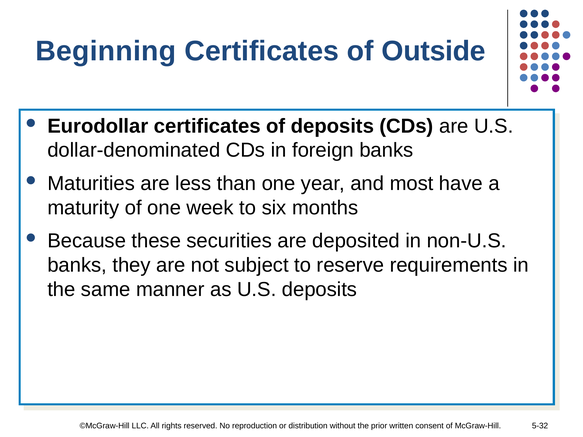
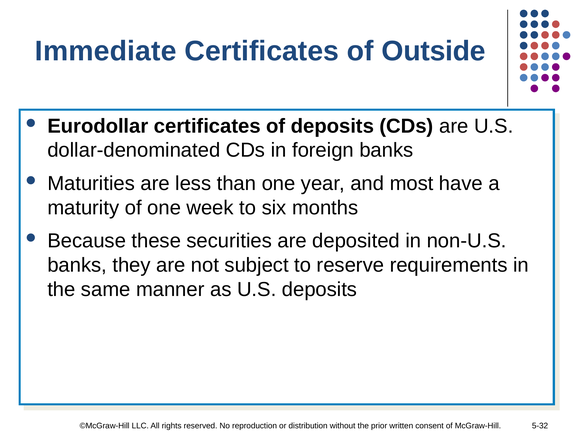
Beginning: Beginning -> Immediate (106, 51)
